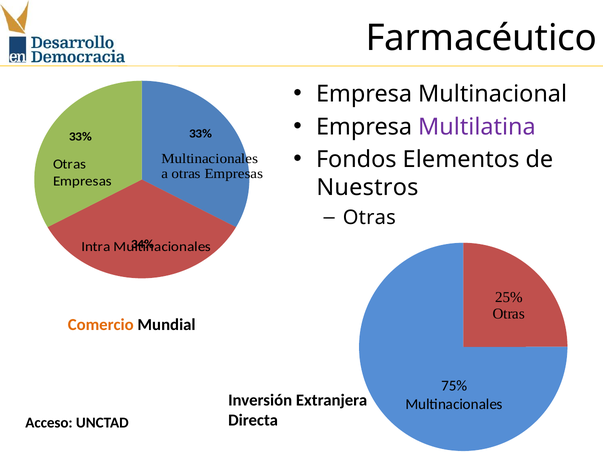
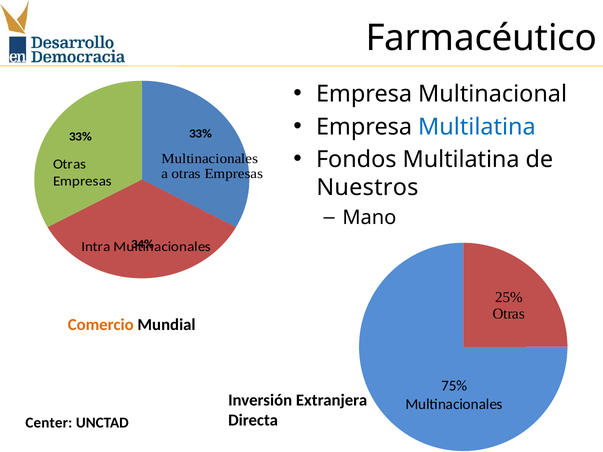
Multilatina colour: purple -> blue (477, 127)
Fondos Elementos: Elementos -> Multilatina (461, 160)
Otras: Otras -> Mano (369, 218)
Acceso: Acceso -> Center (49, 423)
